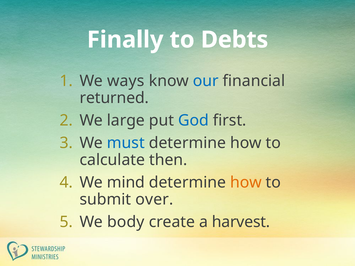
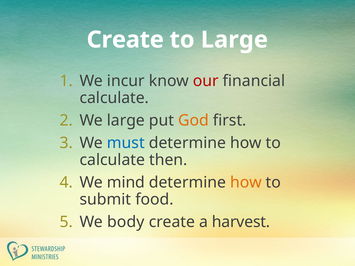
Finally: Finally -> Create (125, 40)
to Debts: Debts -> Large (234, 40)
ways: ways -> incur (126, 81)
our colour: blue -> red (206, 81)
returned: returned -> calculate (114, 98)
God colour: blue -> orange (194, 121)
over: over -> food (154, 200)
